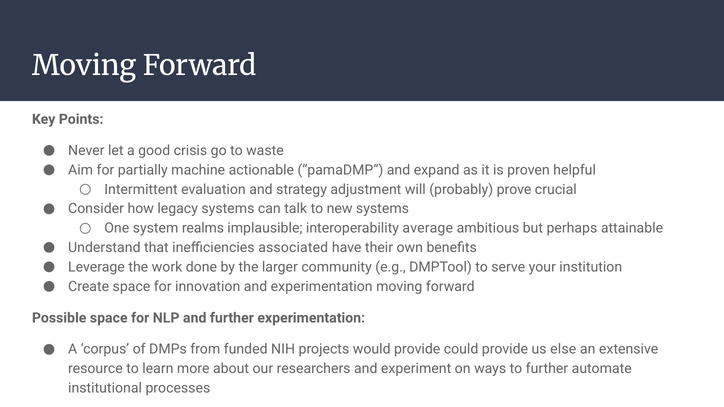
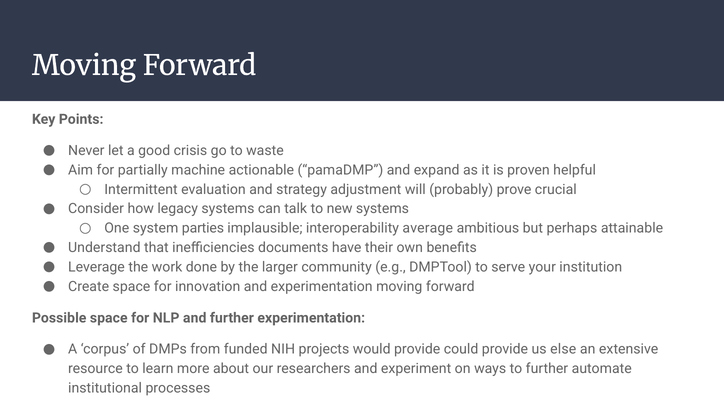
realms: realms -> parties (203, 228)
associated: associated -> documents (293, 248)
